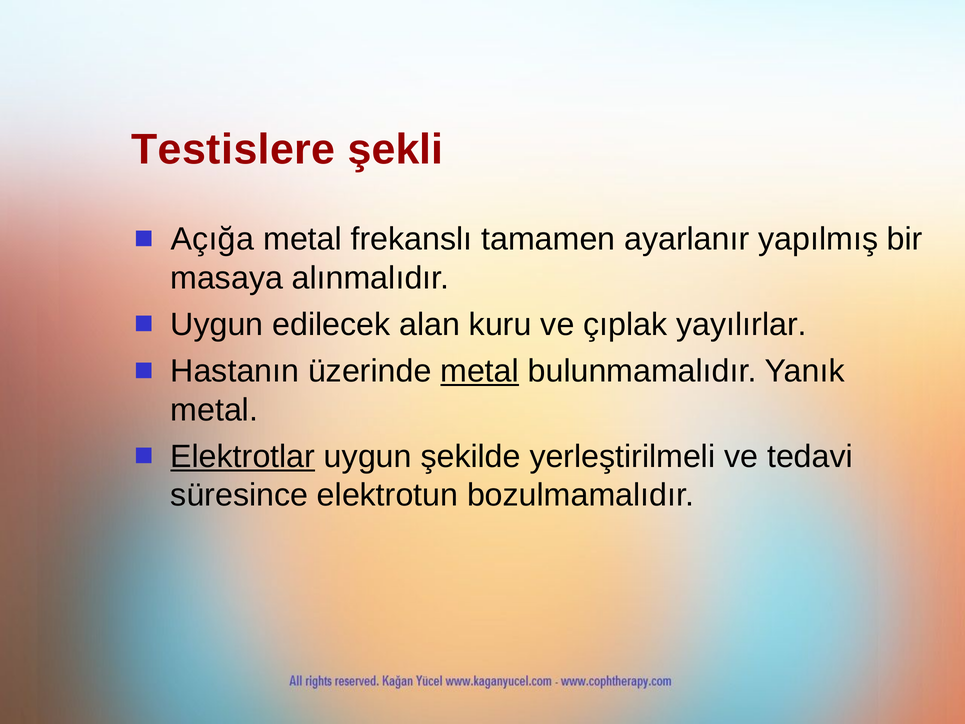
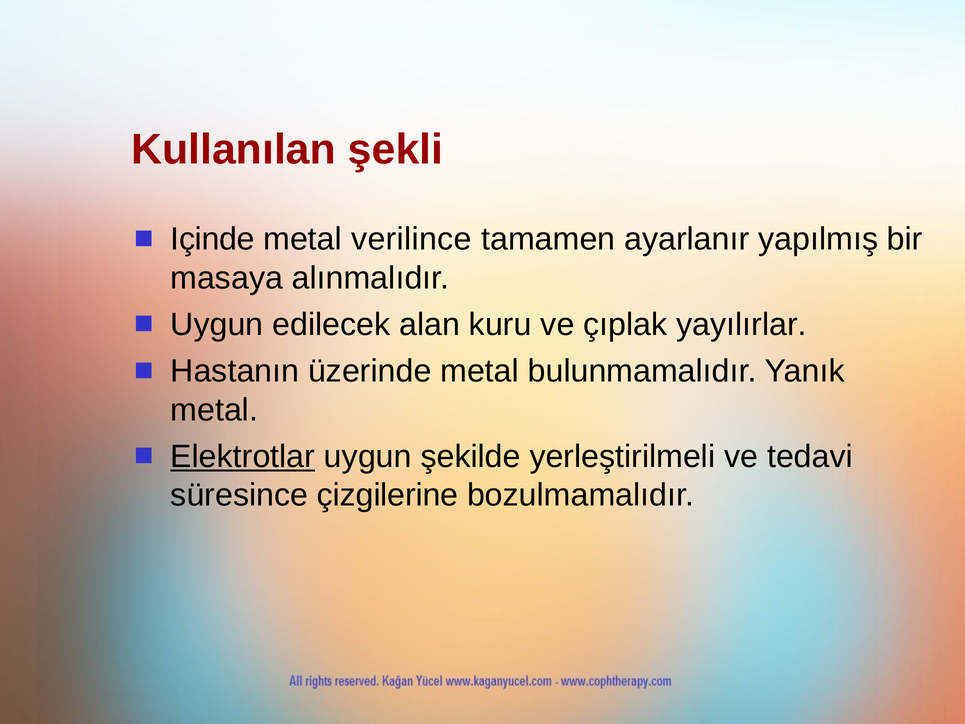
Testislere: Testislere -> Kullanılan (234, 149)
Açığa: Açığa -> Içinde (213, 239)
frekanslı: frekanslı -> verilince (411, 239)
metal underline: present -> none (480, 371)
elektrotun: elektrotun -> çizgilerine (388, 495)
